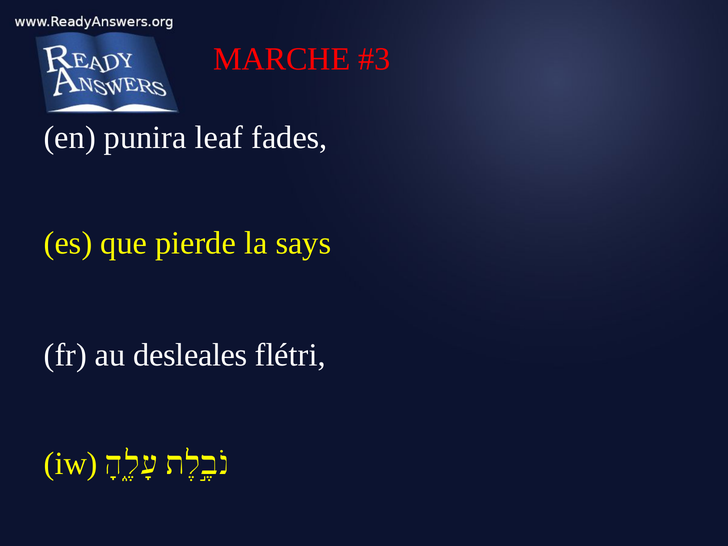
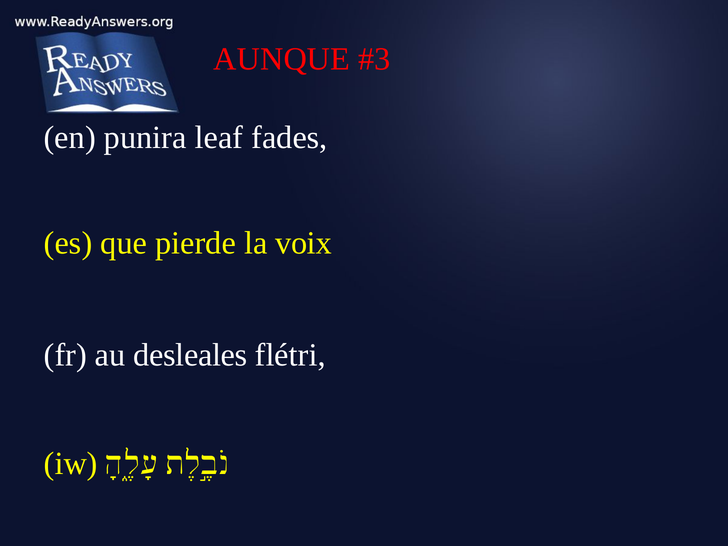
MARCHE: MARCHE -> AUNQUE (282, 59)
says: says -> voix (304, 243)
